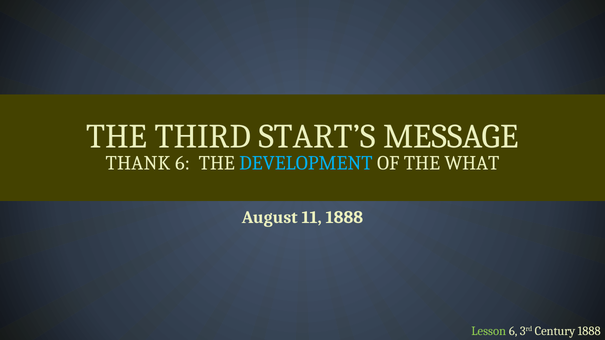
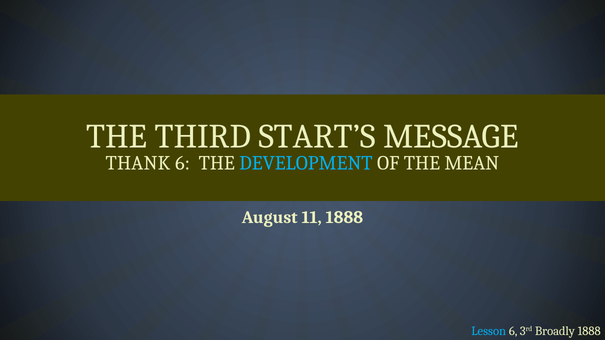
WHAT: WHAT -> MEAN (472, 163)
Lesson colour: light green -> light blue (489, 331)
Century: Century -> Broadly (555, 331)
